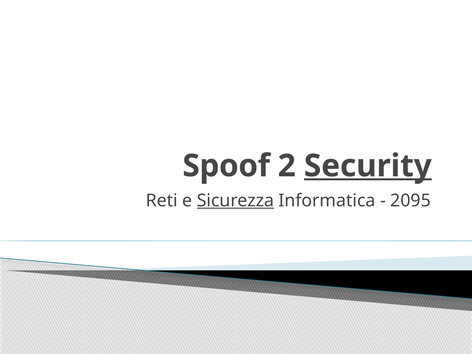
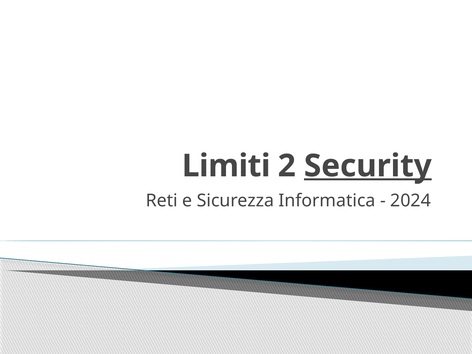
Spoof: Spoof -> Limiti (226, 166)
Sicurezza underline: present -> none (235, 201)
2095: 2095 -> 2024 (411, 201)
